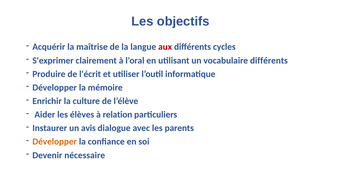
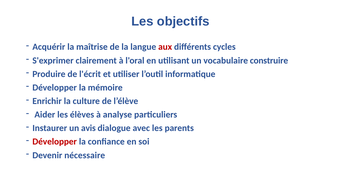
vocabulaire différents: différents -> construire (269, 60)
relation: relation -> analyse (117, 115)
Développer colour: orange -> red (55, 142)
